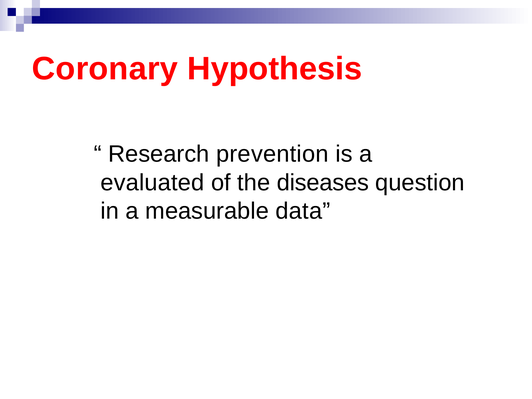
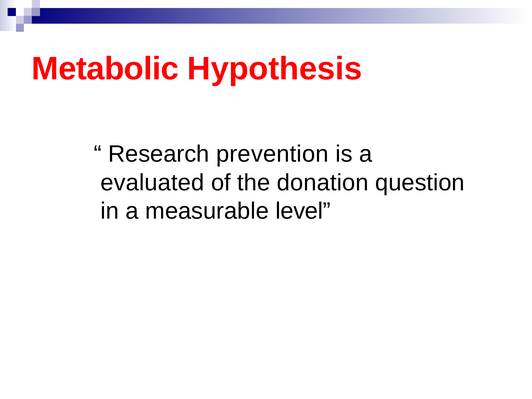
Coronary: Coronary -> Metabolic (105, 69)
diseases: diseases -> donation (323, 183)
data: data -> level (303, 211)
